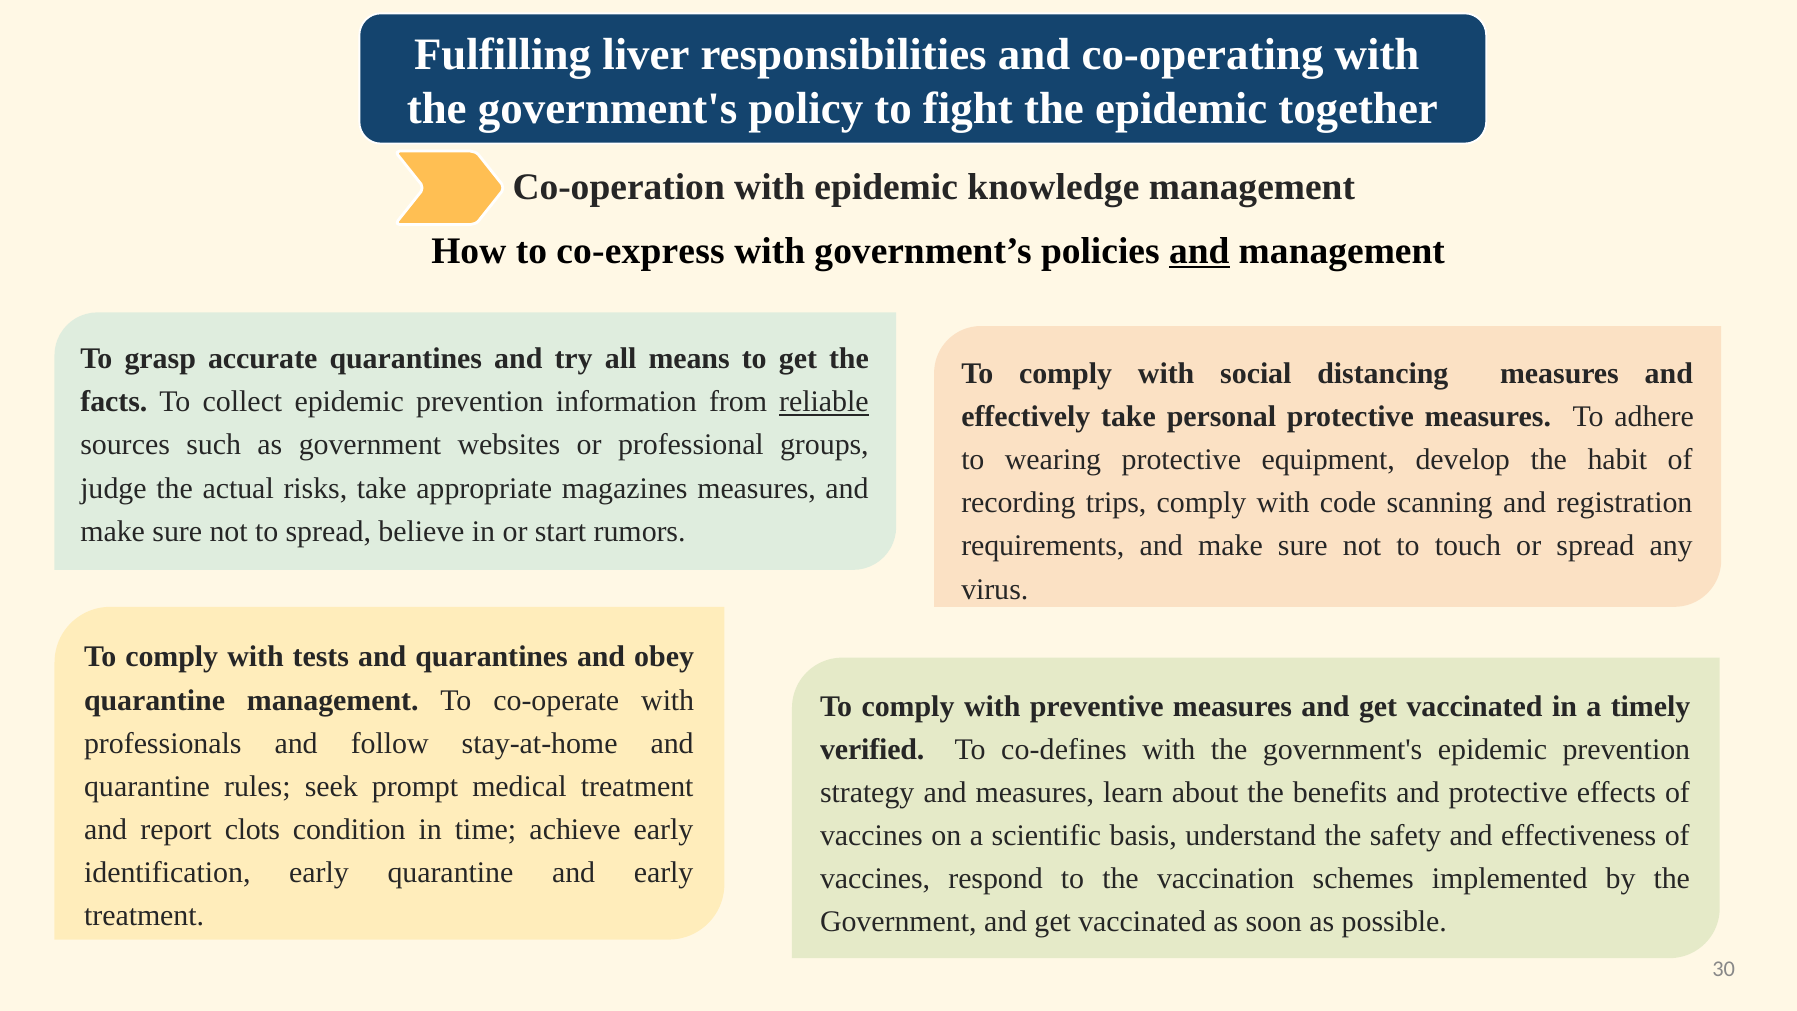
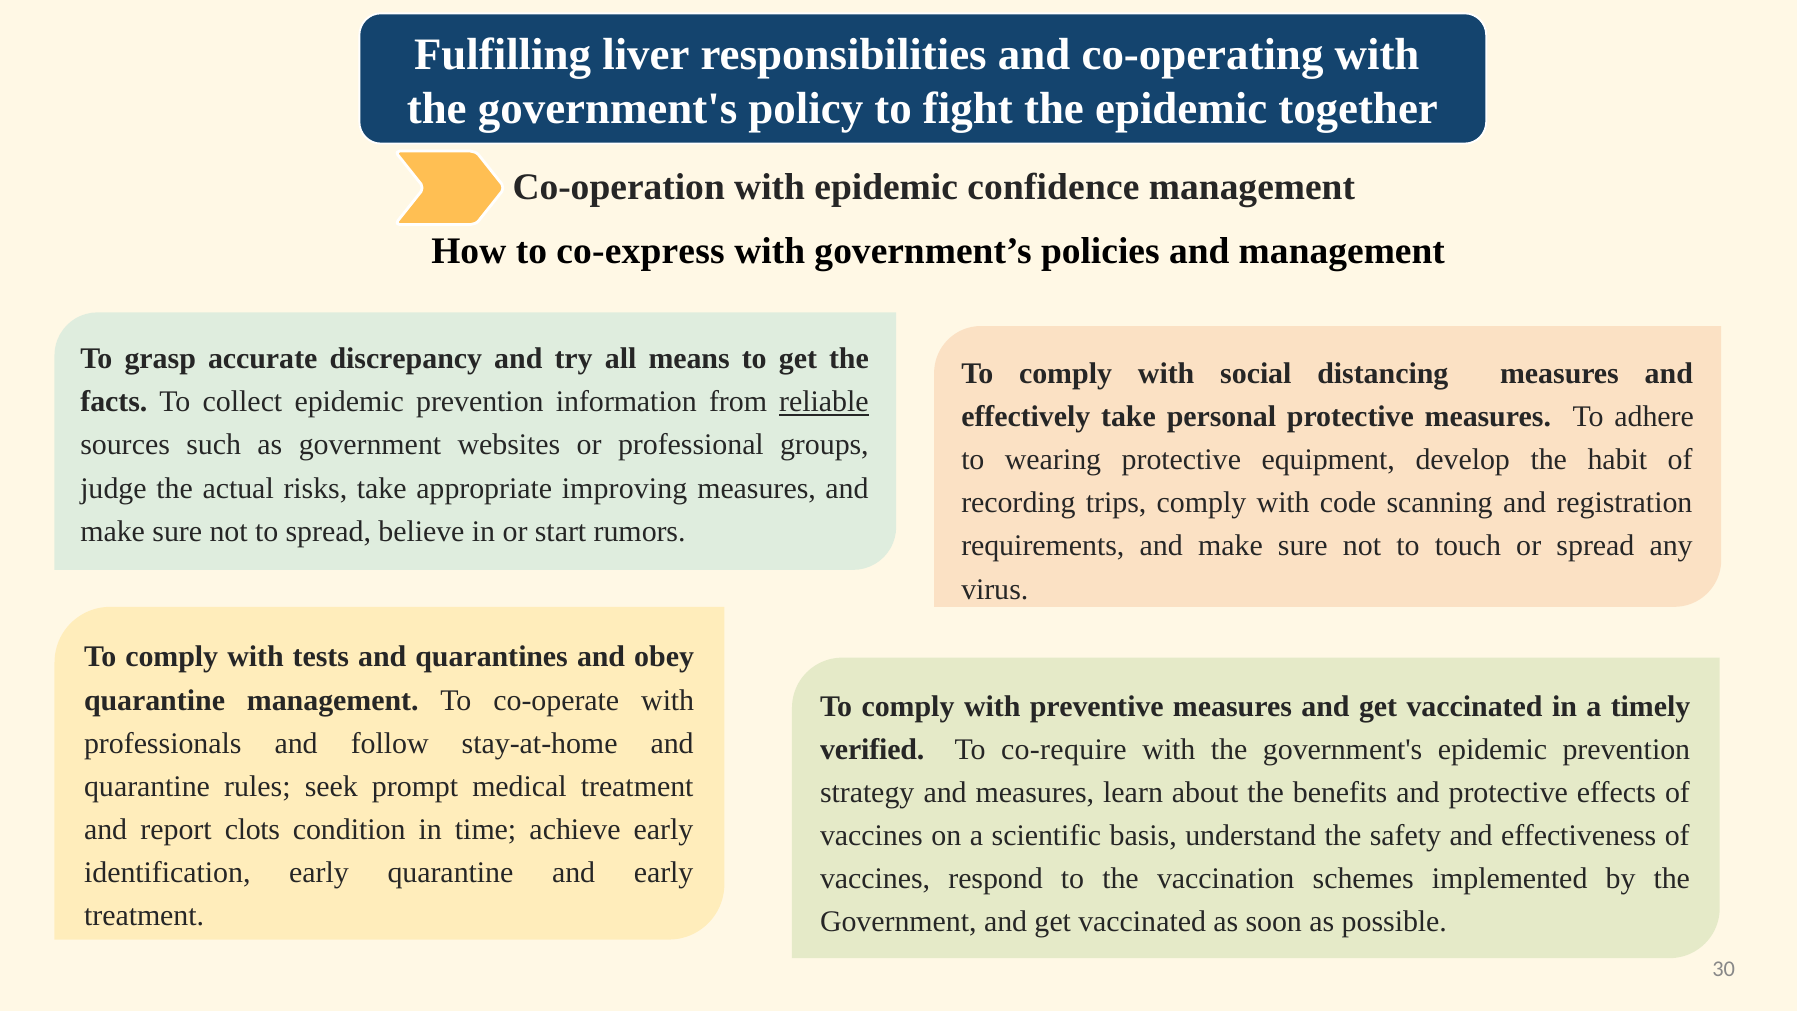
knowledge: knowledge -> confidence (1053, 188)
and underline: present -> none (1199, 251)
accurate quarantines: quarantines -> discrepancy (406, 359)
magazines: magazines -> improving (625, 488)
co-defines: co-defines -> co-require (1064, 749)
